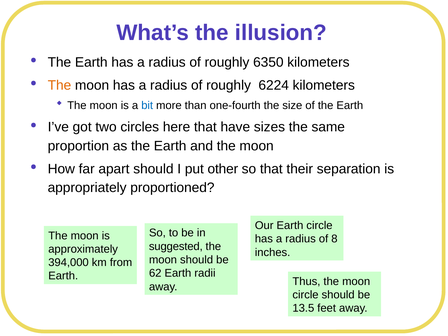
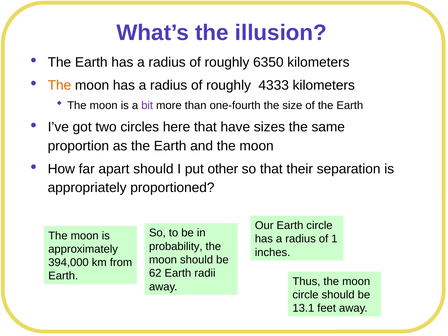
6224: 6224 -> 4333 (274, 85)
bit colour: blue -> purple (147, 105)
8: 8 -> 1 (334, 239)
suggested: suggested -> probability (176, 246)
13.5: 13.5 -> 13.1 (303, 308)
